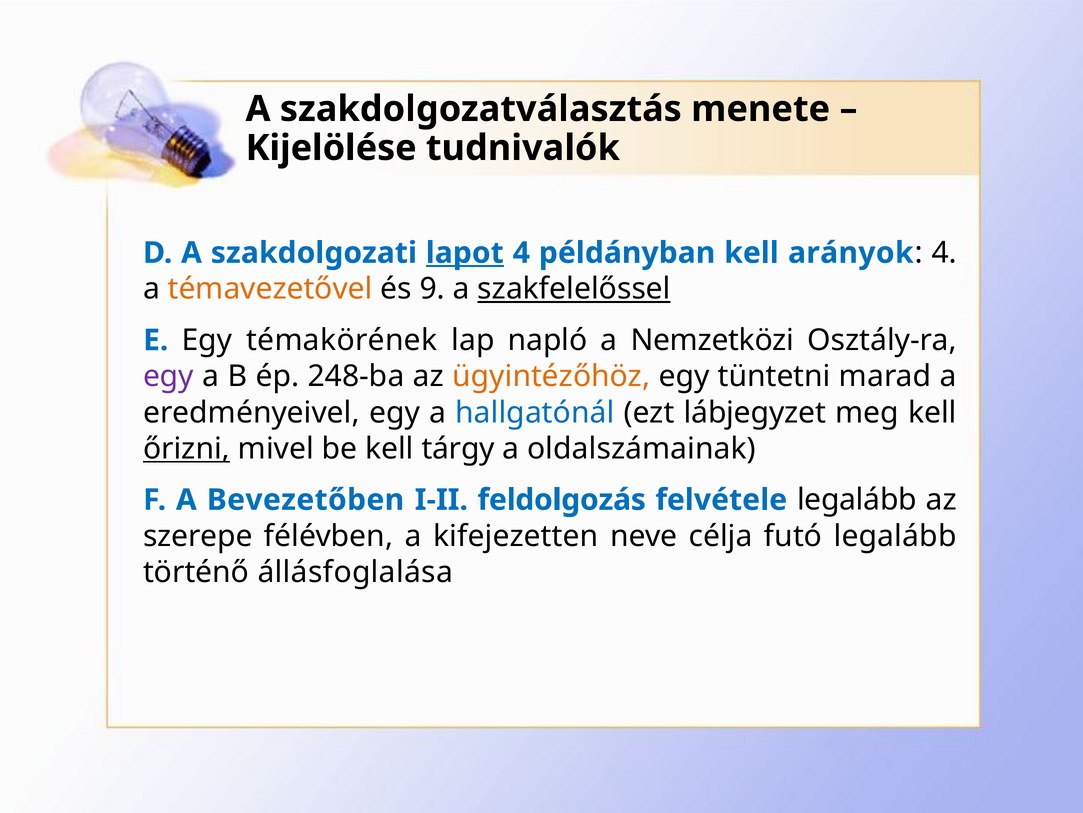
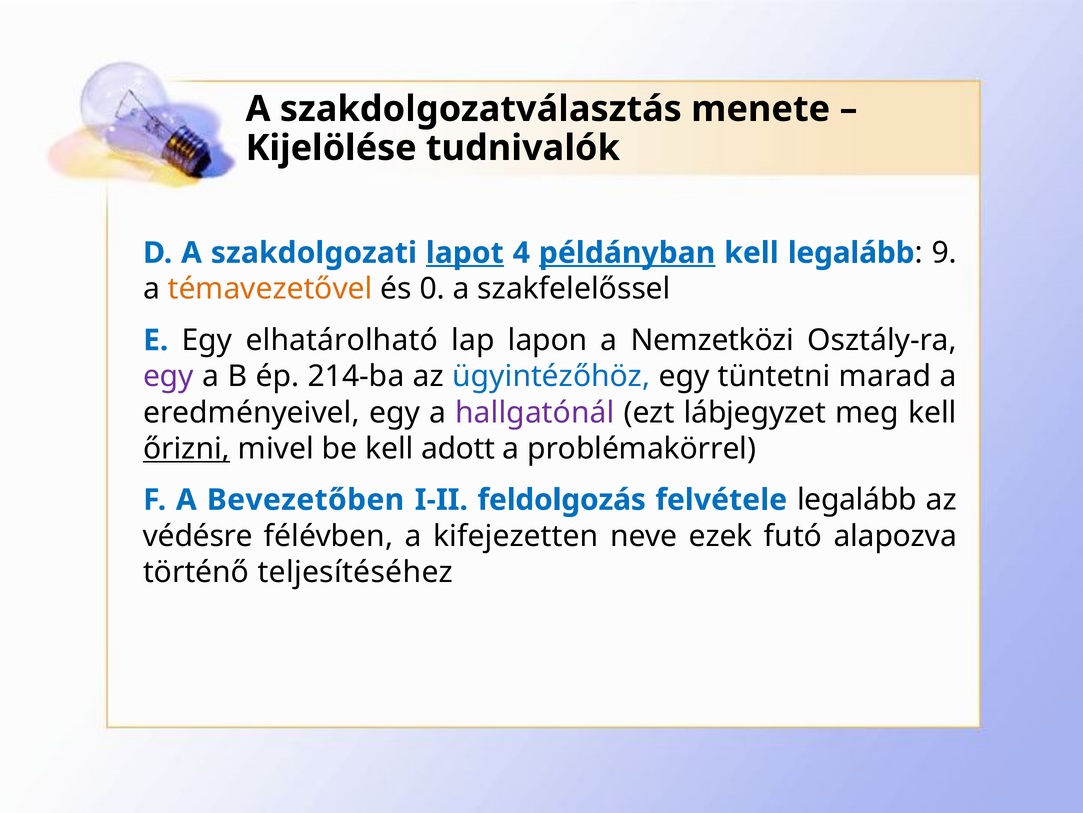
példányban underline: none -> present (627, 253)
kell arányok: arányok -> legalább (851, 253)
4: 4 -> 9 (944, 253)
9: 9 -> 0 (432, 289)
szakfelelőssel underline: present -> none (574, 289)
témakörének: témakörének -> elhatárolható (342, 340)
napló: napló -> lapon (548, 340)
248-ba: 248-ba -> 214-ba (356, 376)
ügyintézőhöz colour: orange -> blue (551, 376)
hallgatónál colour: blue -> purple (535, 412)
tárgy: tárgy -> adott (458, 448)
oldalszámainak: oldalszámainak -> problémakörrel (642, 448)
szerepe: szerepe -> védésre (198, 536)
célja: célja -> ezek (721, 536)
futó legalább: legalább -> alapozva (895, 536)
állásfoglalása: állásfoglalása -> teljesítéséhez (355, 572)
